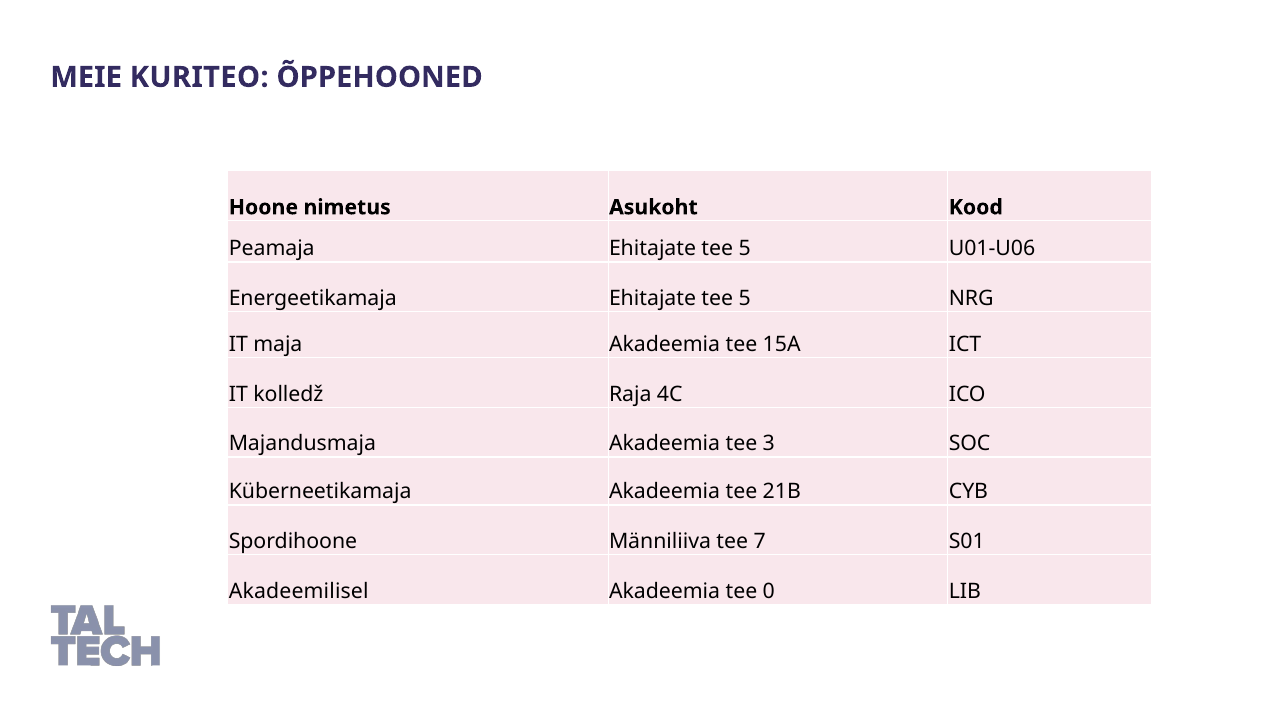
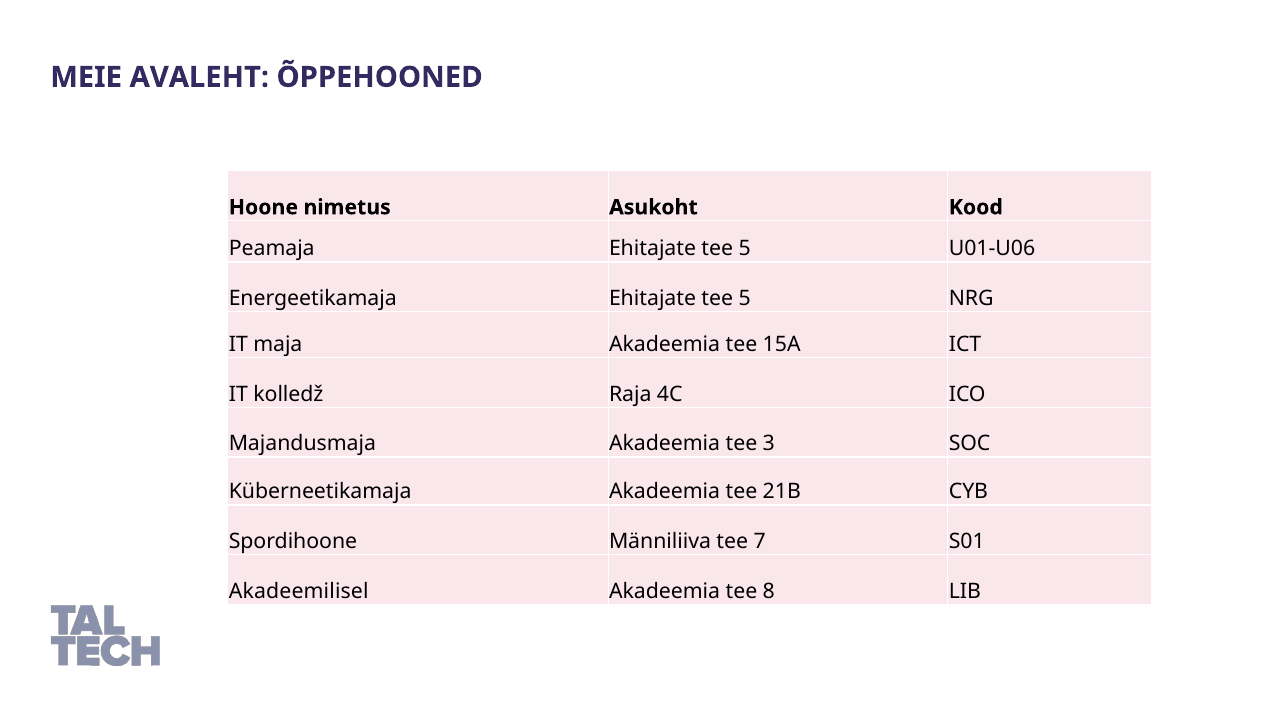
KURITEO: KURITEO -> AVALEHT (199, 77)
0: 0 -> 8 (769, 592)
